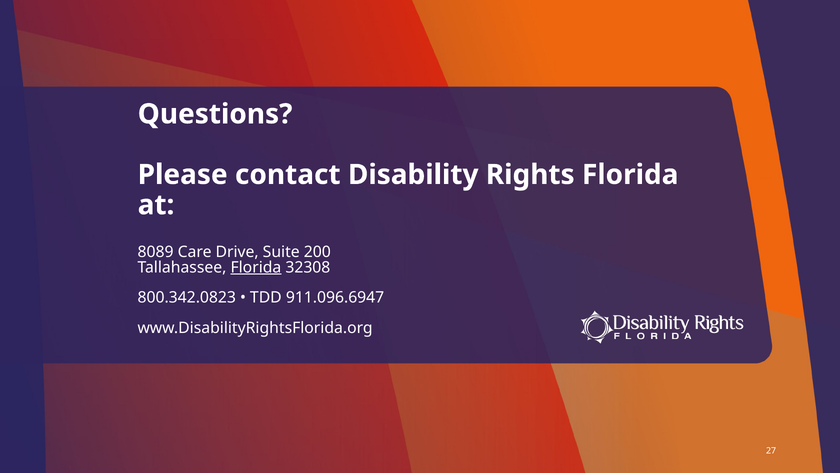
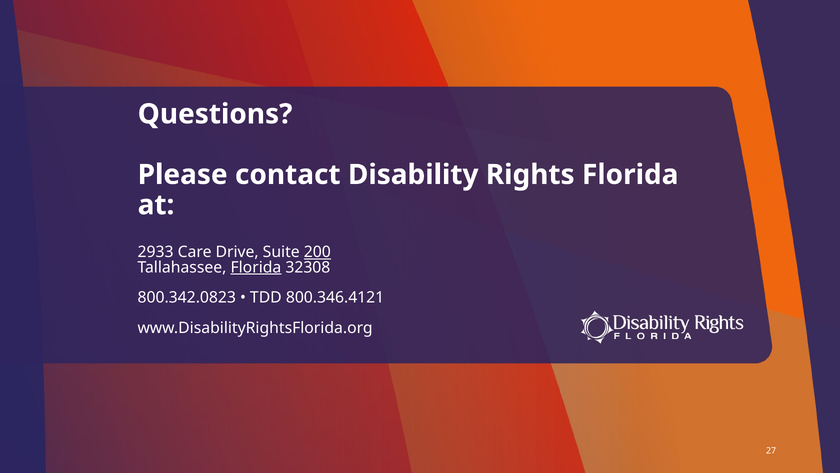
8089: 8089 -> 2933 (156, 252)
200 underline: none -> present (317, 252)
911.096.6947: 911.096.6947 -> 800.346.4121 (335, 297)
